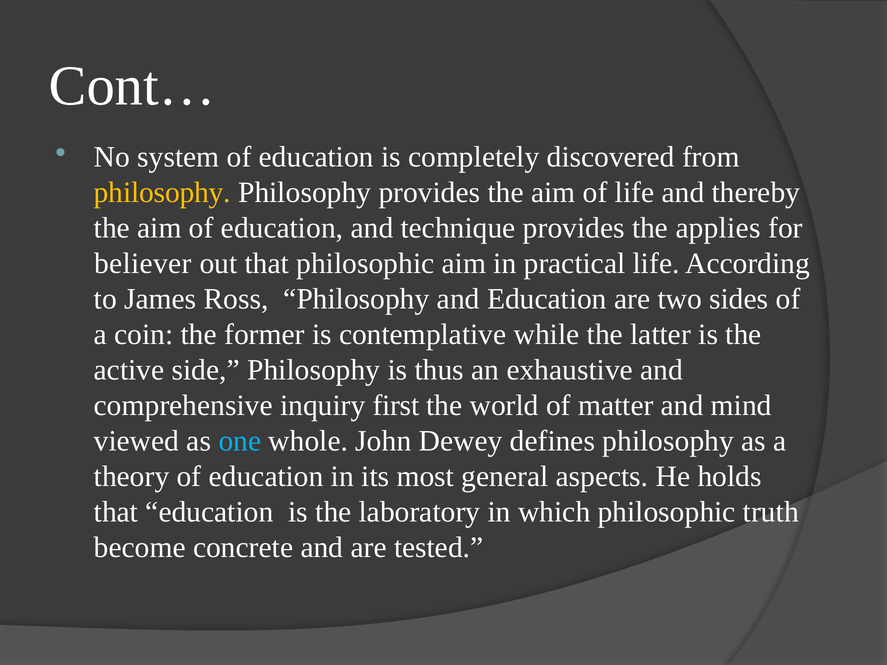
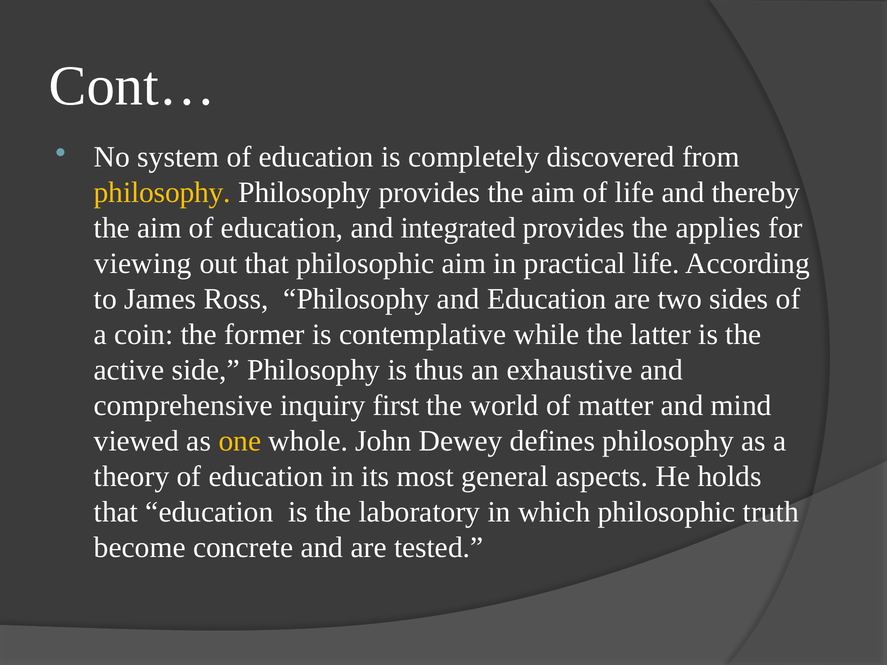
technique: technique -> integrated (458, 228)
believer: believer -> viewing (143, 264)
one colour: light blue -> yellow (240, 441)
